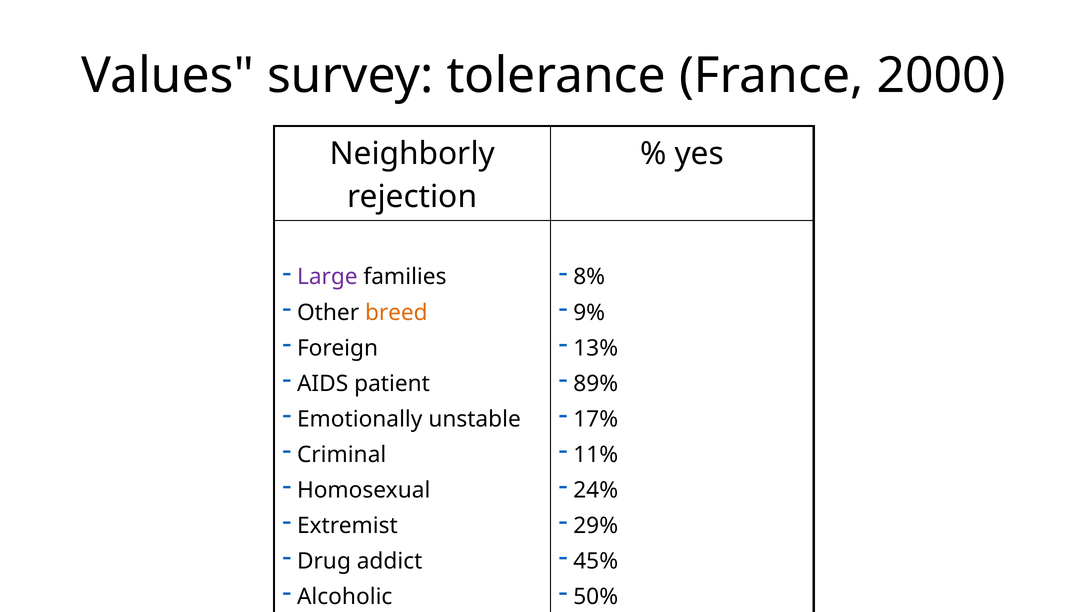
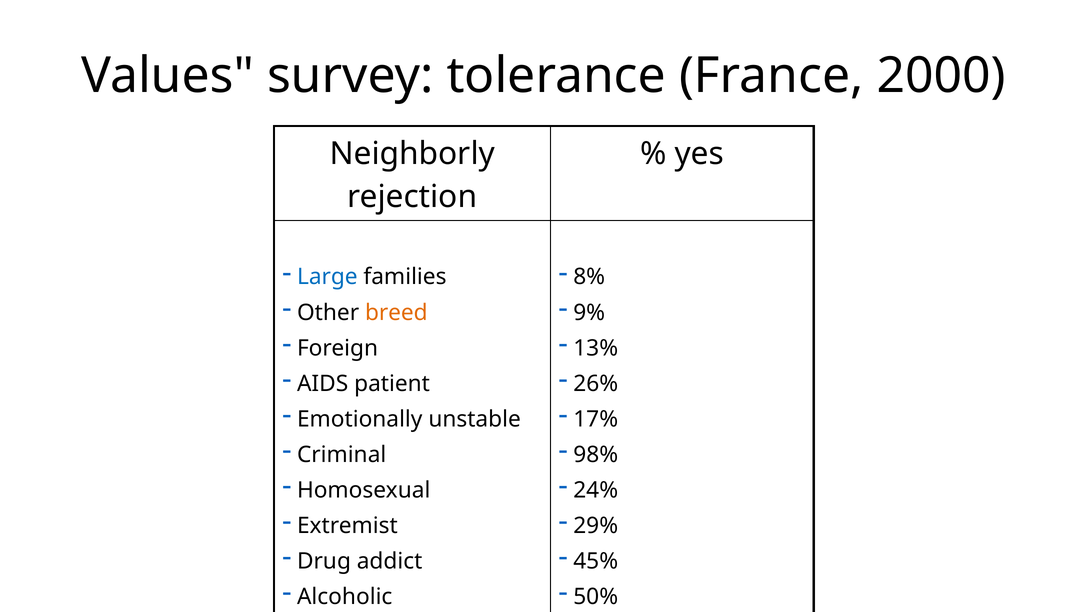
Large colour: purple -> blue (327, 277)
89%: 89% -> 26% (596, 384)
11%: 11% -> 98% (596, 455)
